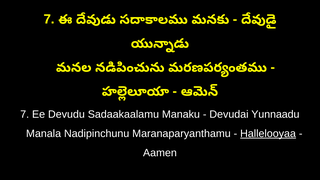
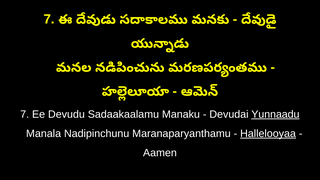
Yunnaadu underline: none -> present (275, 114)
